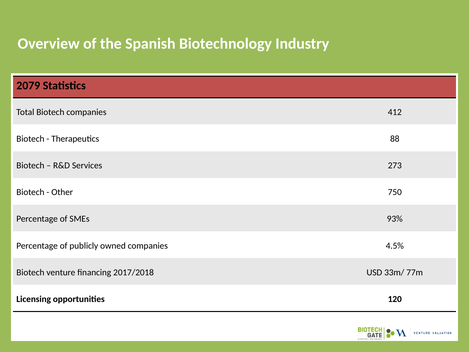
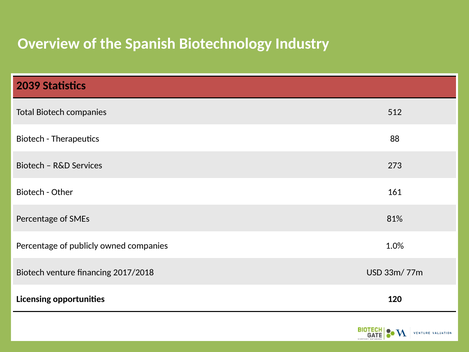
2079: 2079 -> 2039 (28, 86)
412: 412 -> 512 (395, 112)
750: 750 -> 161 (395, 192)
93%: 93% -> 81% (395, 219)
4.5%: 4.5% -> 1.0% (395, 245)
